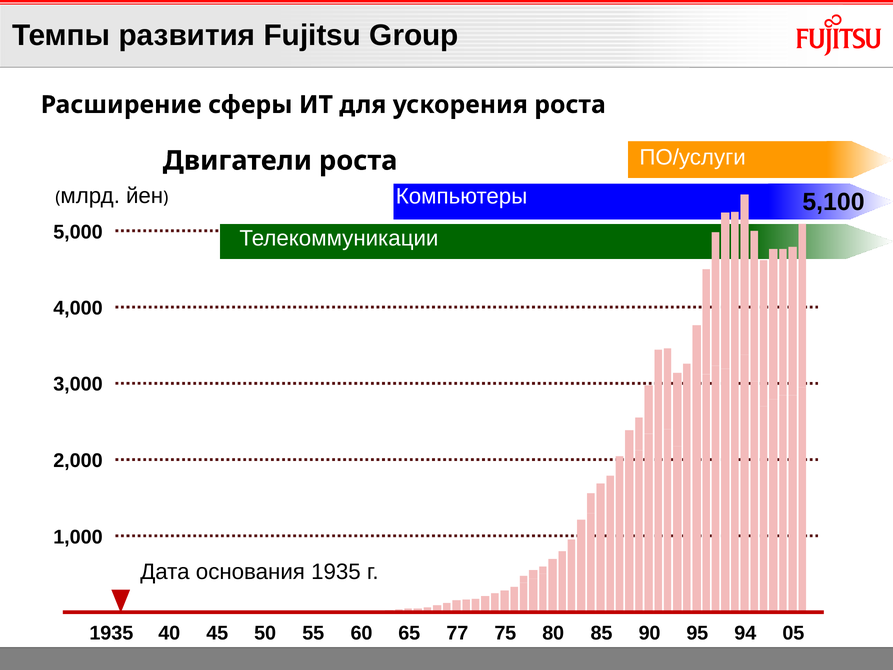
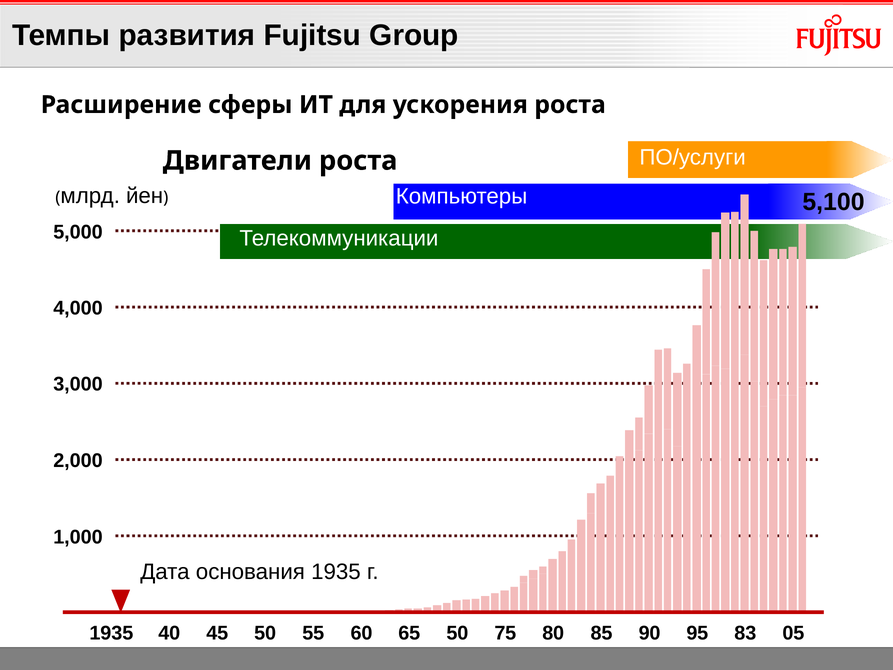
65 77: 77 -> 50 (457, 633)
94: 94 -> 83 (745, 633)
